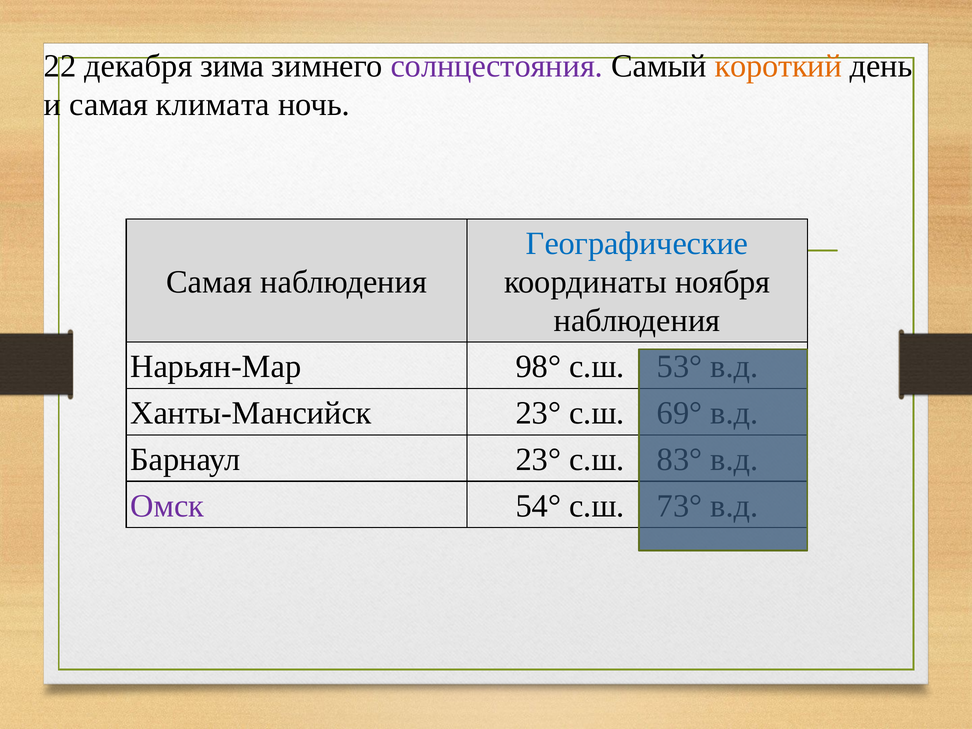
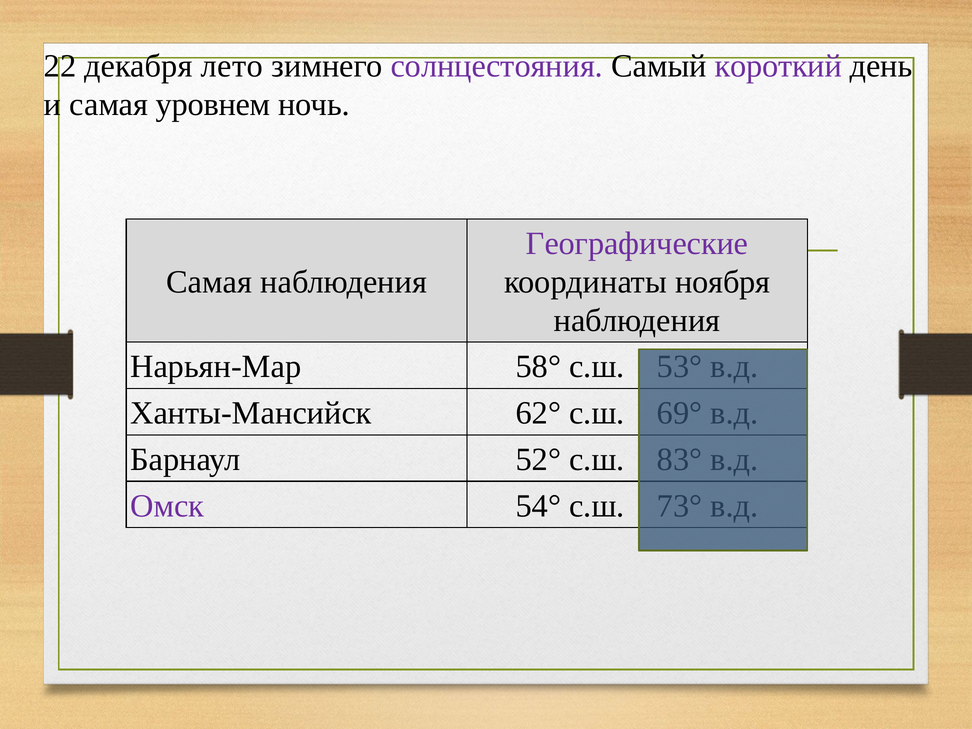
зима: зима -> лето (232, 66)
короткий colour: orange -> purple (778, 66)
климата: климата -> уровнем (213, 105)
Географические colour: blue -> purple (637, 244)
98°: 98° -> 58° (538, 367)
Ханты-Мансийск 23°: 23° -> 62° (538, 413)
Барнаул 23°: 23° -> 52° (538, 459)
